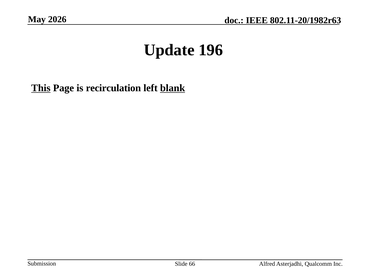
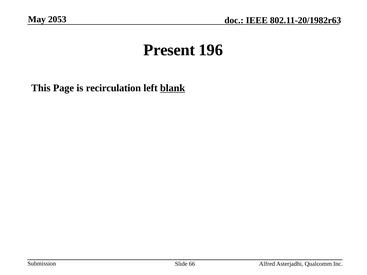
2026: 2026 -> 2053 (57, 19)
Update: Update -> Present (169, 50)
This underline: present -> none (41, 88)
